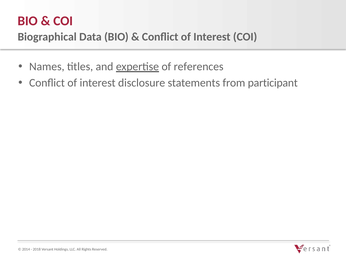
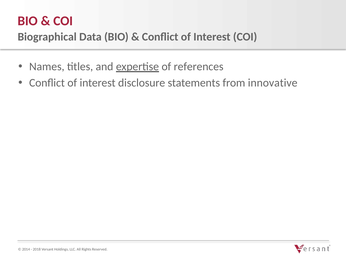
participant: participant -> innovative (273, 83)
